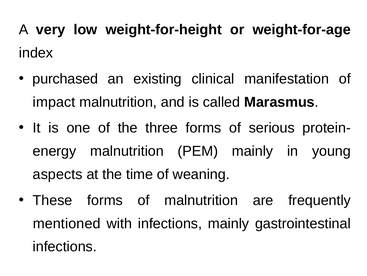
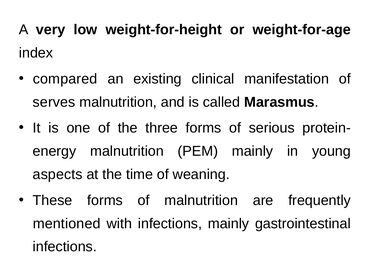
purchased: purchased -> compared (65, 79)
impact: impact -> serves (54, 102)
